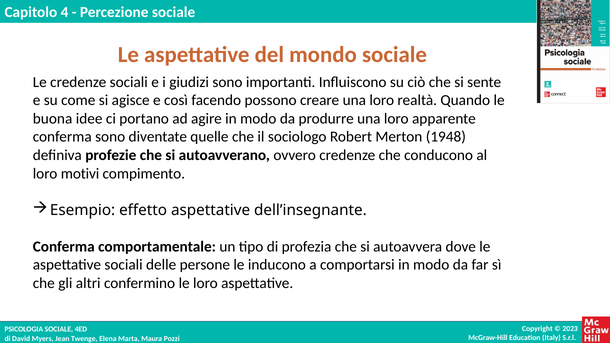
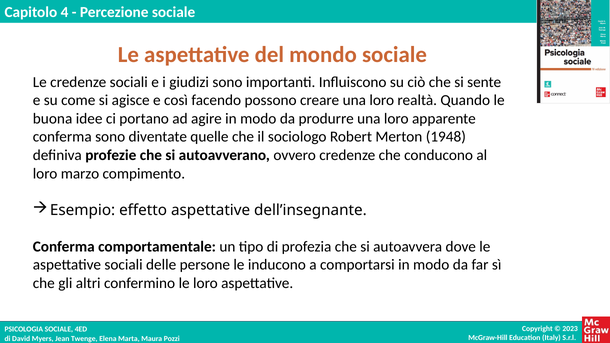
motivi: motivi -> marzo (80, 174)
